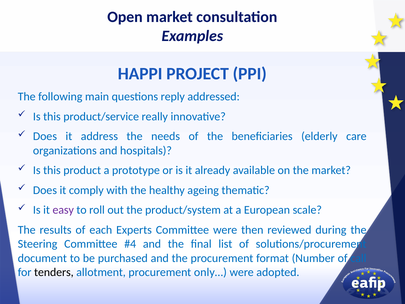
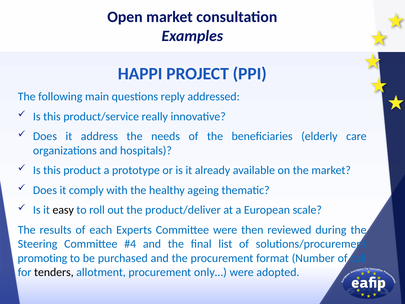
easy colour: purple -> black (63, 210)
product/system: product/system -> product/deliver (183, 210)
document: document -> promoting (42, 258)
